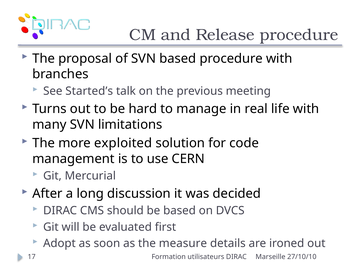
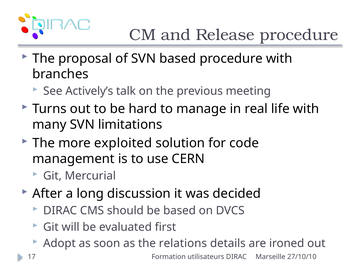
Started’s: Started’s -> Actively’s (89, 91)
measure: measure -> relations (183, 243)
